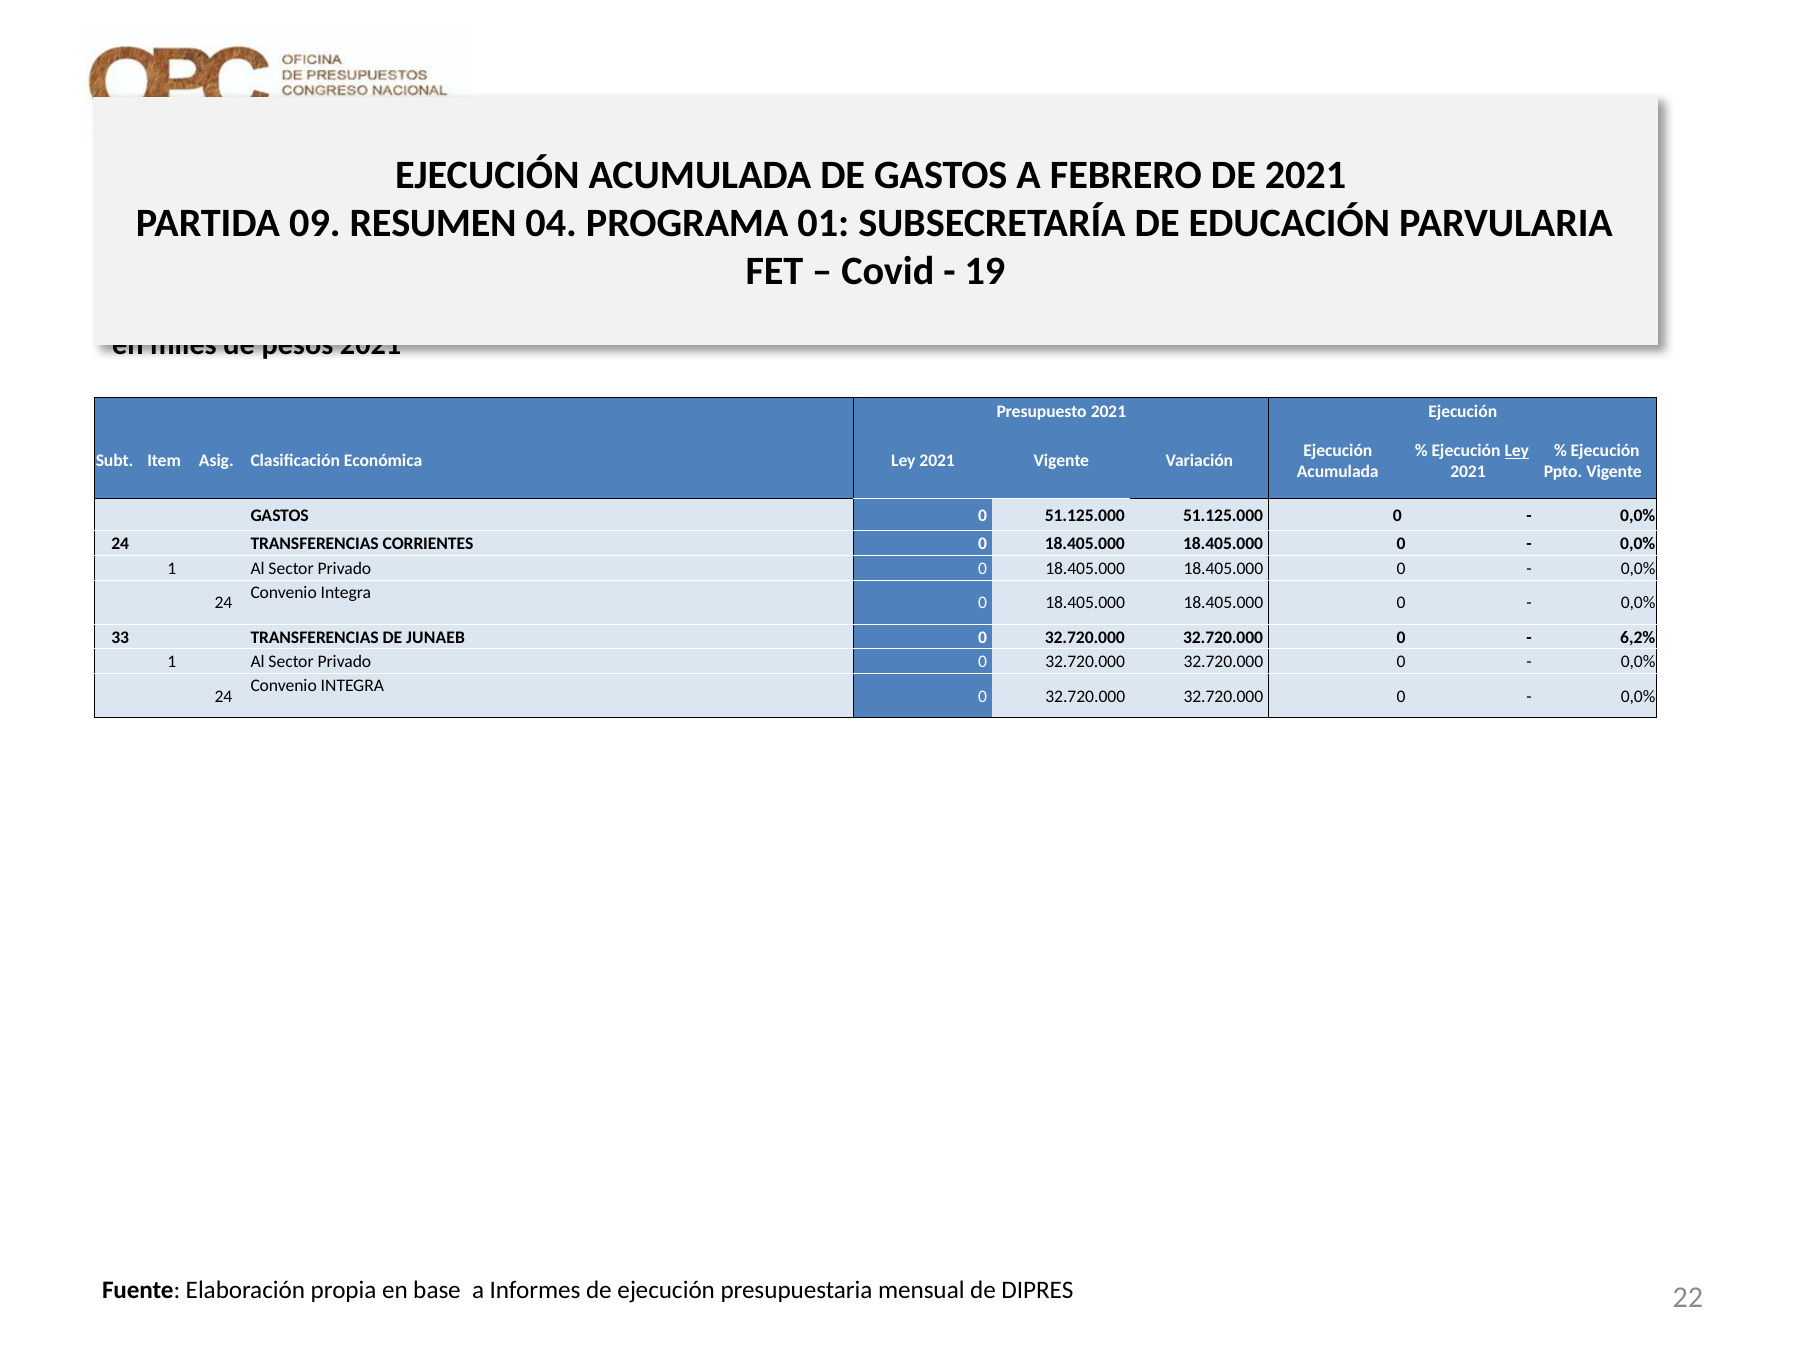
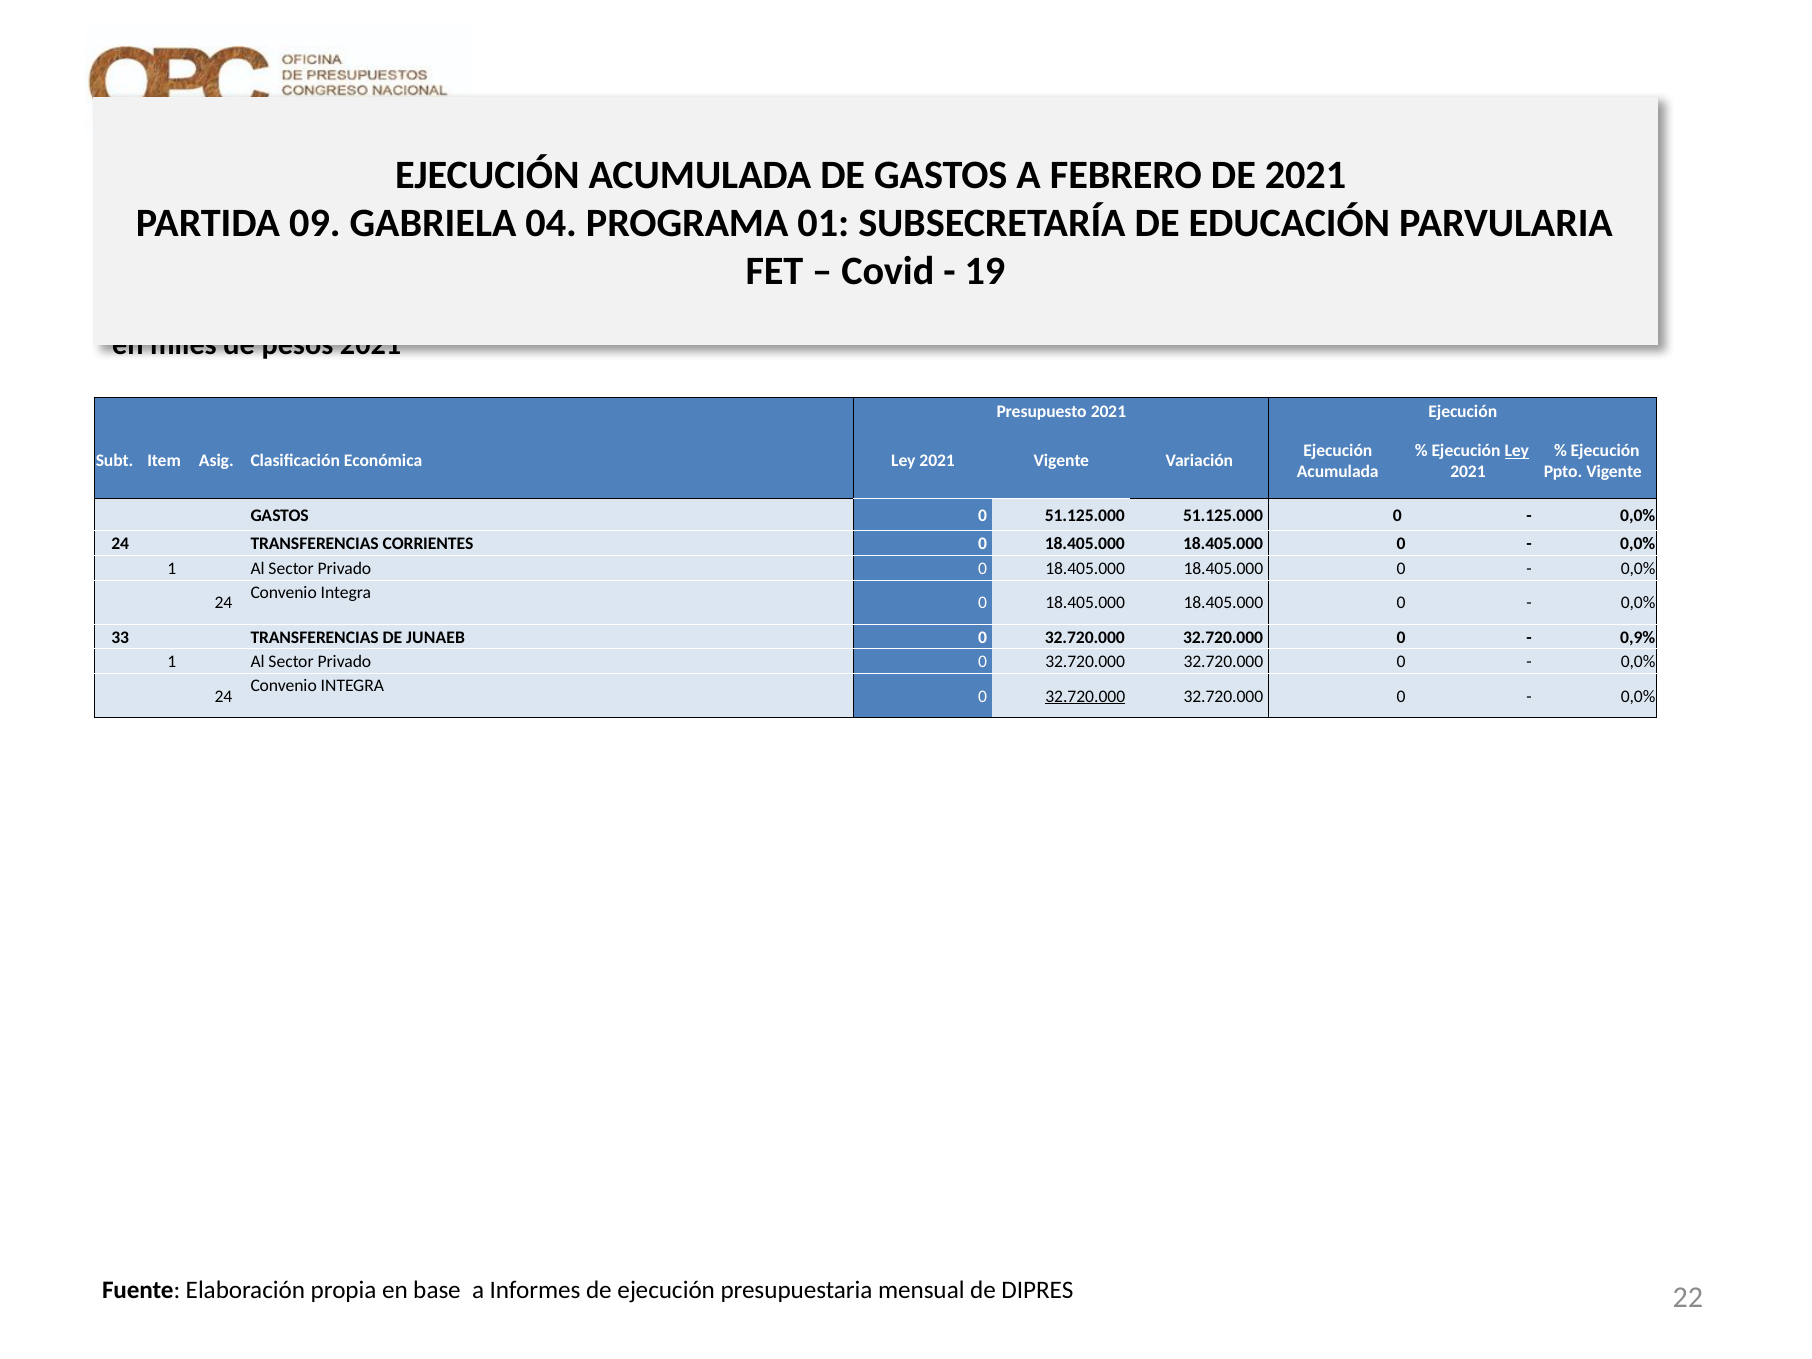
RESUMEN: RESUMEN -> GABRIELA (433, 223)
6,2%: 6,2% -> 0,9% (1638, 637)
32.720.000 underline: none -> present (1085, 696)
